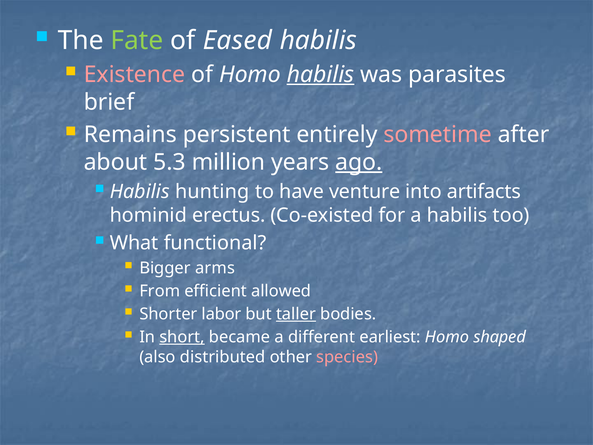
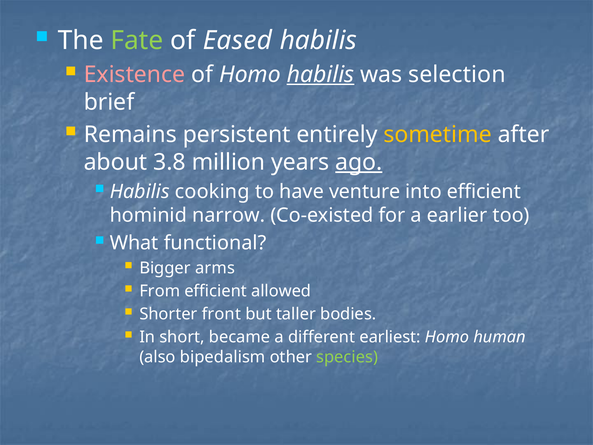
parasites: parasites -> selection (457, 74)
sometime colour: pink -> yellow (438, 134)
5.3: 5.3 -> 3.8 (169, 162)
hunting: hunting -> cooking (212, 192)
into artifacts: artifacts -> efficient (484, 192)
erectus: erectus -> narrow (229, 215)
a habilis: habilis -> earlier (457, 215)
labor: labor -> front (221, 314)
taller underline: present -> none (296, 314)
short underline: present -> none (182, 337)
shaped: shaped -> human (500, 337)
distributed: distributed -> bipedalism (223, 357)
species colour: pink -> light green (347, 357)
